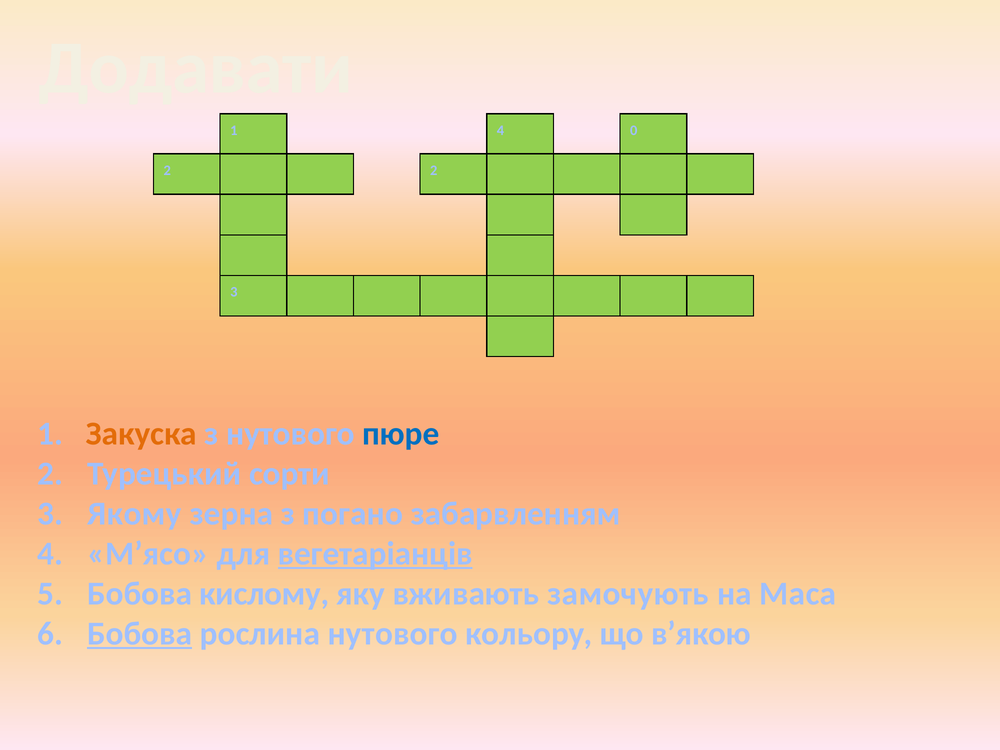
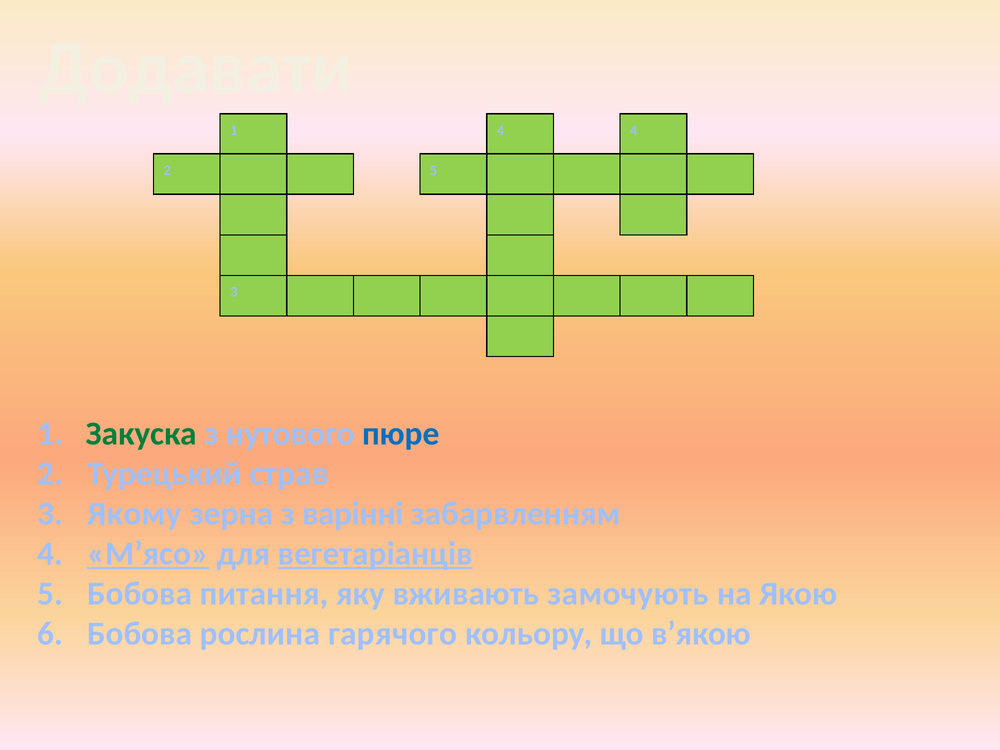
4 0: 0 -> 4 (634, 130)
2 2: 2 -> 5 (434, 170)
Закуска colour: orange -> green (141, 434)
сорти: сорти -> страв (289, 474)
погано: погано -> варінні (353, 514)
М’ясо underline: none -> present (148, 554)
кислому: кислому -> питання (264, 594)
Маса: Маса -> Якою (798, 594)
Бобова underline: present -> none (140, 634)
рослина нутового: нутового -> гарячого (393, 634)
